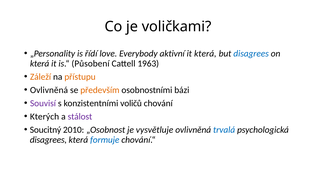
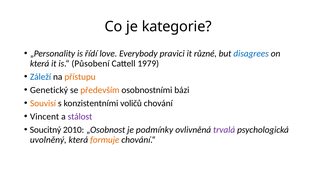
voličkami: voličkami -> kategorie (177, 27)
aktivní: aktivní -> pravici (172, 53)
it která: která -> různé (205, 53)
1963: 1963 -> 1979 (148, 63)
Záleží colour: orange -> blue (41, 77)
Ovlivněná: Ovlivněná -> Genetický (49, 90)
Souvisí colour: purple -> orange (43, 103)
Kterých: Kterých -> Vincent (45, 116)
vysvětluje: vysvětluje -> podmínky (155, 130)
trvalá colour: blue -> purple (224, 130)
disagrees: disagrees -> uvolněný (48, 140)
formuje colour: blue -> orange (105, 140)
